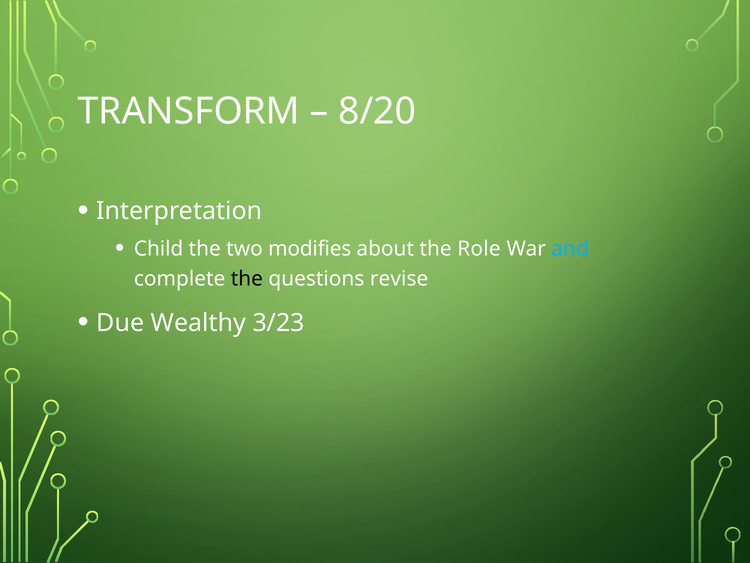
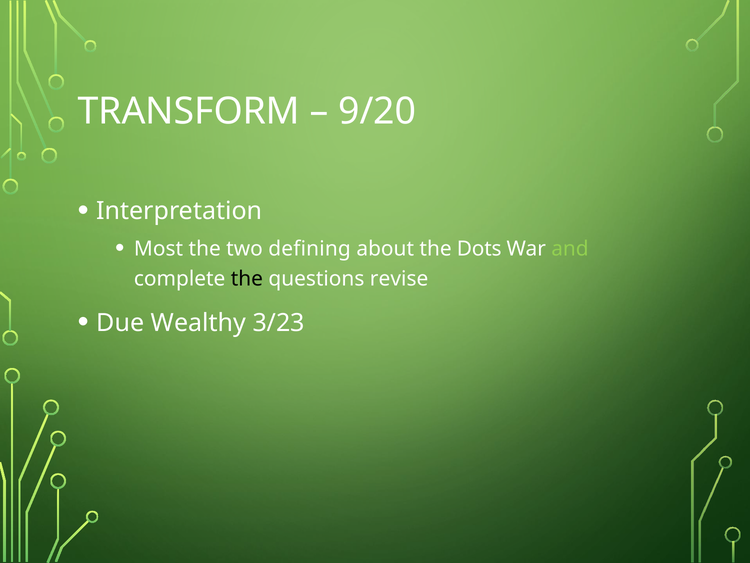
8/20: 8/20 -> 9/20 (377, 111)
Child: Child -> Most (159, 248)
modifies: modifies -> defining (310, 248)
Role: Role -> Dots (479, 248)
and colour: light blue -> light green (570, 248)
